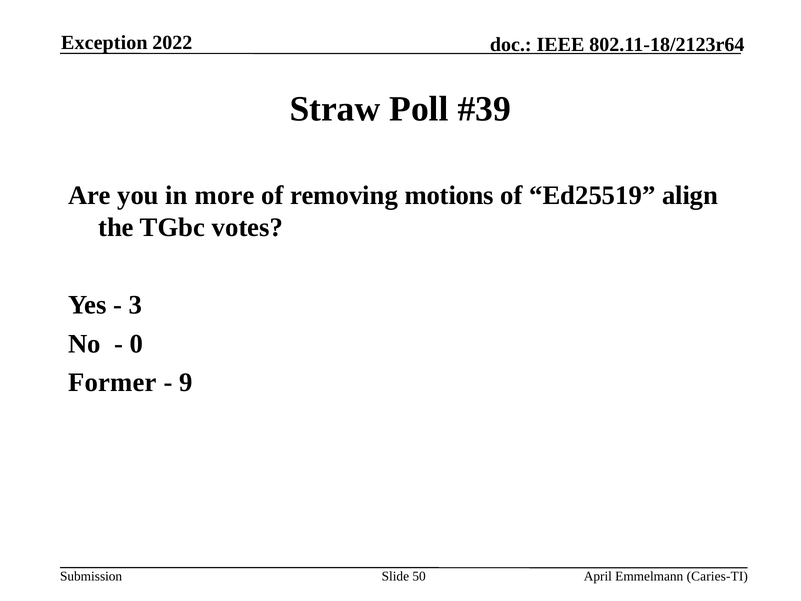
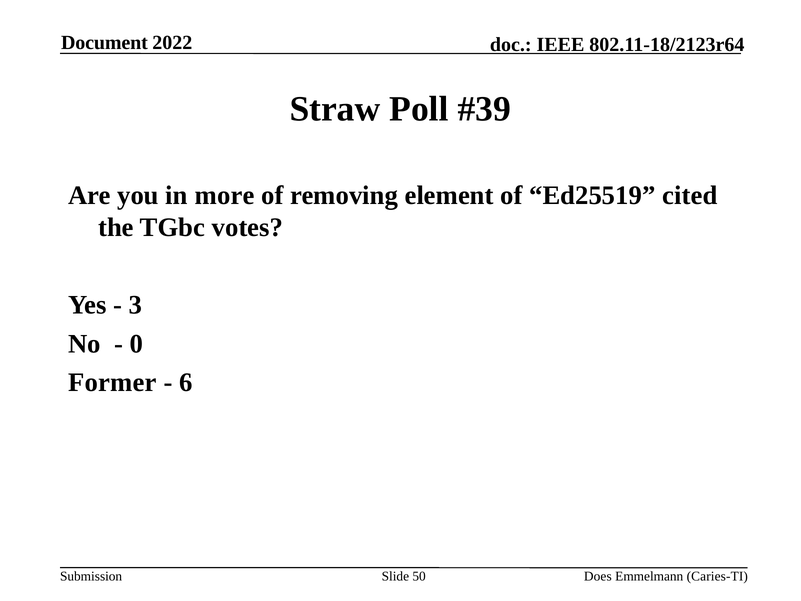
Exception: Exception -> Document (104, 42)
motions: motions -> element (449, 195)
align: align -> cited (690, 195)
9: 9 -> 6 (186, 382)
April: April -> Does (598, 576)
